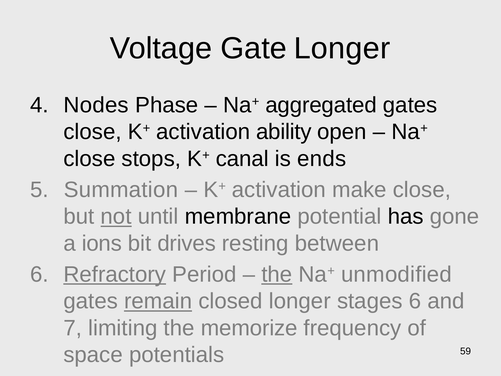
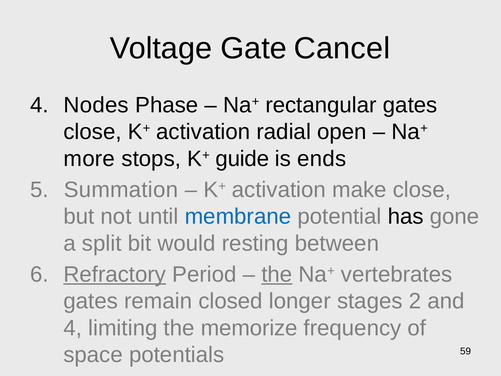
Gate Longer: Longer -> Cancel (342, 48)
aggregated: aggregated -> rectangular (321, 105)
ability: ability -> radial (284, 132)
close: close -> more (89, 159)
canal: canal -> guide (242, 159)
not underline: present -> none (116, 216)
membrane colour: black -> blue (238, 216)
ions: ions -> split (102, 243)
drives: drives -> would (187, 243)
unmodified: unmodified -> vertebrates (397, 274)
remain underline: present -> none (158, 301)
stages 6: 6 -> 2 (415, 301)
7: 7 -> 4 (73, 328)
